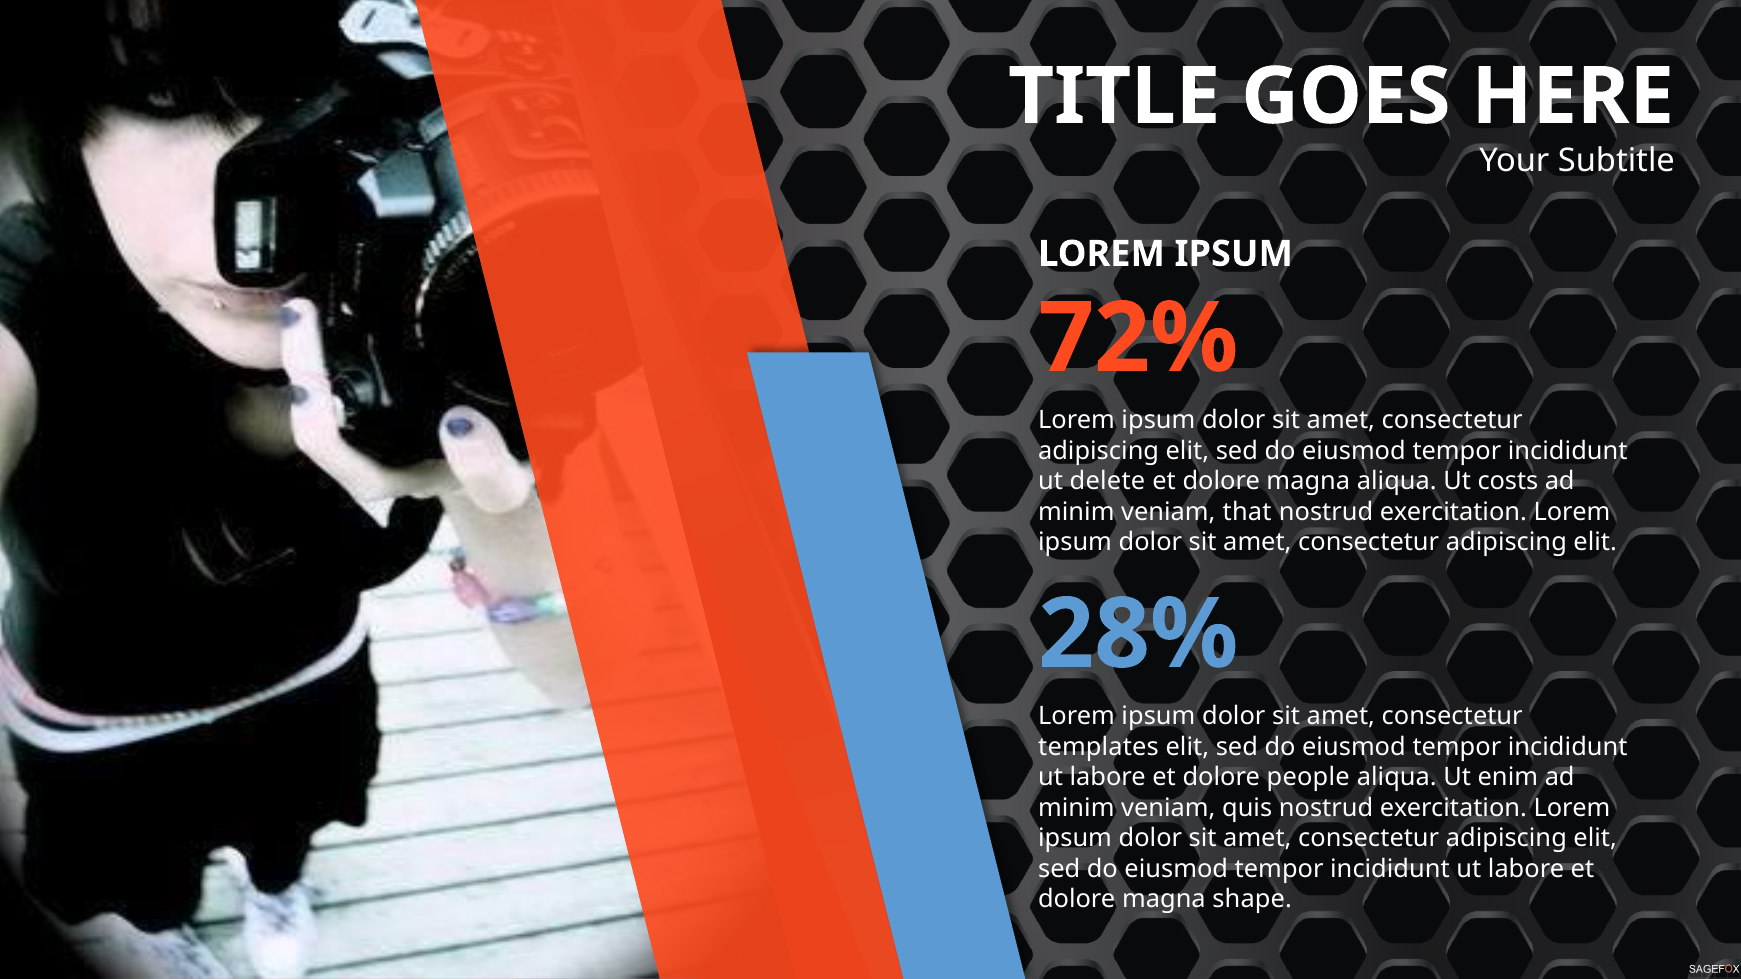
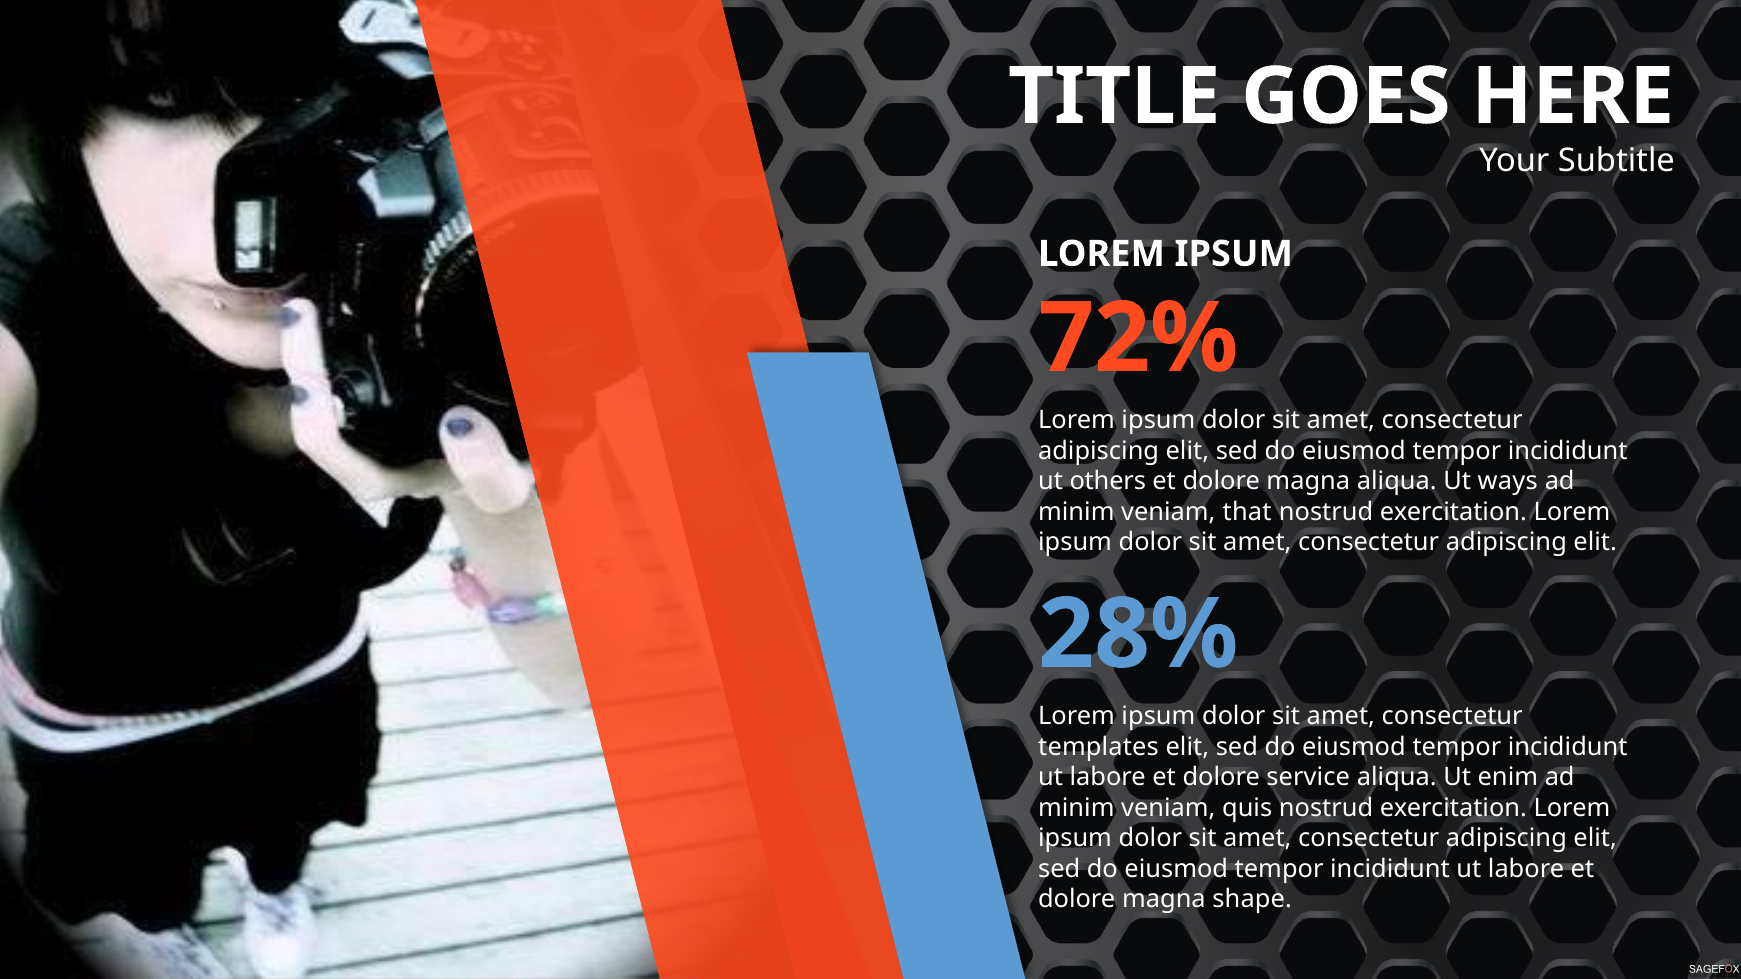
delete: delete -> others (1108, 482)
costs: costs -> ways (1508, 482)
people: people -> service (1308, 778)
